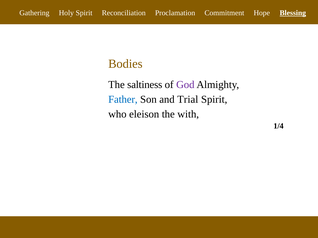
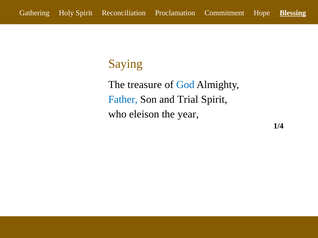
Bodies: Bodies -> Saying (125, 64)
saltiness: saltiness -> treasure (145, 85)
God colour: purple -> blue (185, 85)
with: with -> year (188, 114)
